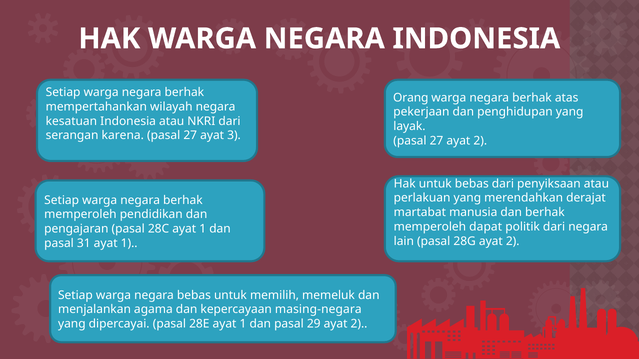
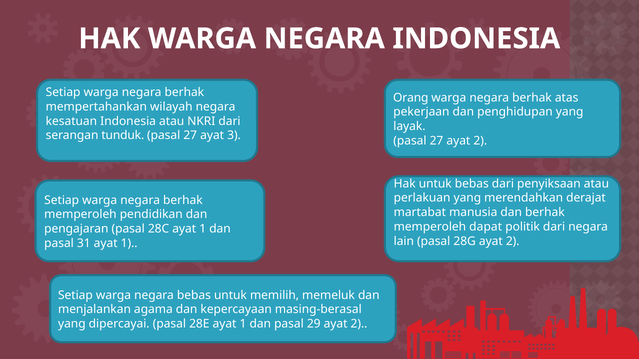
karena: karena -> tunduk (123, 136)
masing-negara: masing-negara -> masing-berasal (318, 310)
